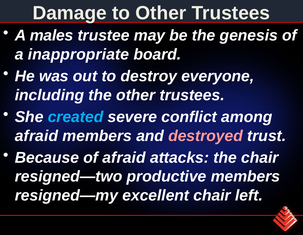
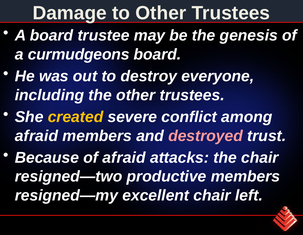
A males: males -> board (52, 35)
inappropriate: inappropriate -> curmudgeons (79, 54)
created colour: light blue -> yellow (76, 117)
